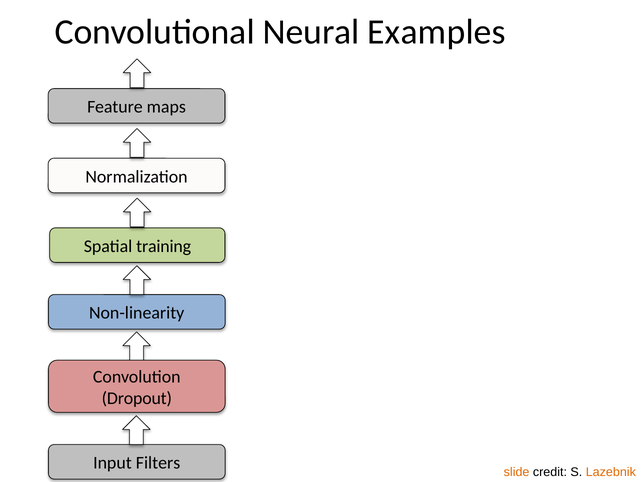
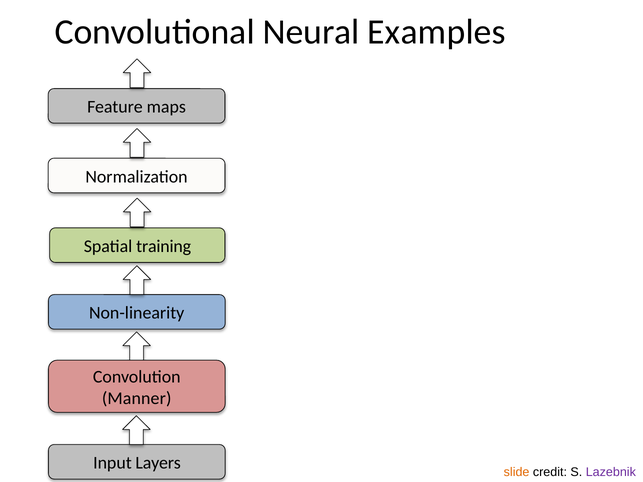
Dropout: Dropout -> Manner (137, 398)
Filters: Filters -> Layers (158, 463)
Lazebnik colour: orange -> purple (611, 472)
